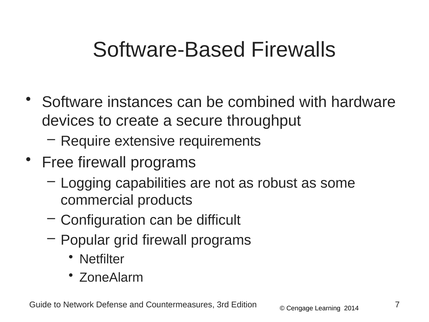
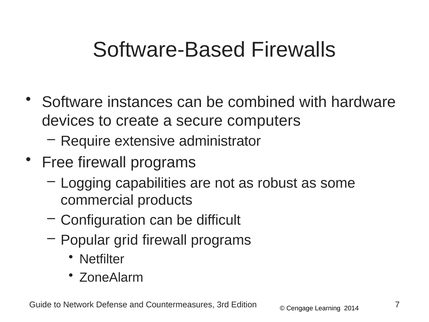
throughput: throughput -> computers (264, 120)
requirements: requirements -> administrator (220, 141)
